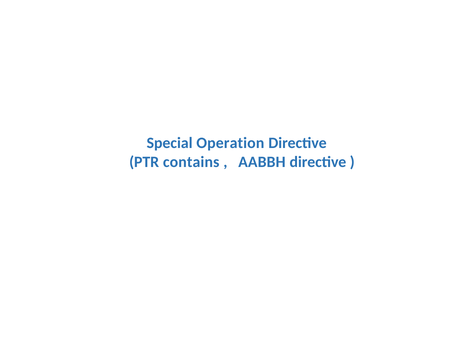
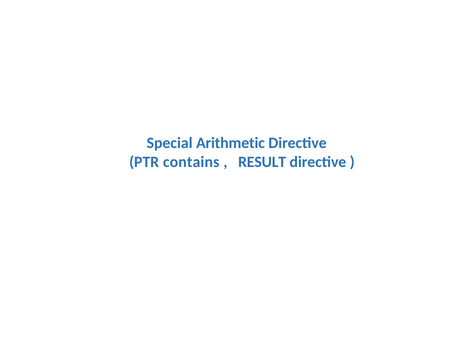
Operation: Operation -> Arithmetic (230, 143)
AABBH: AABBH -> RESULT (262, 162)
